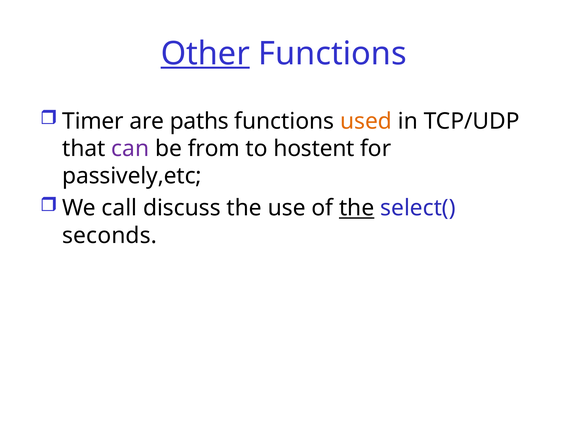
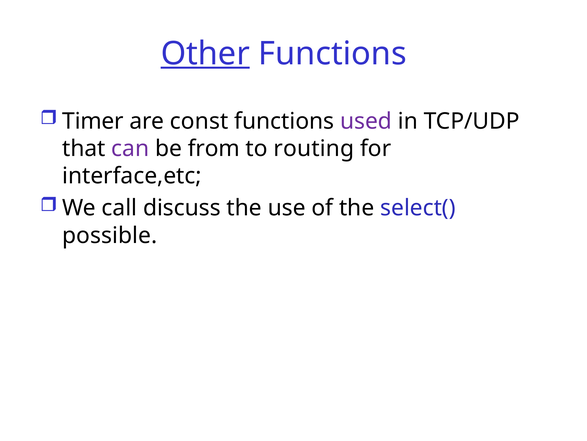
paths: paths -> const (199, 121)
used colour: orange -> purple (366, 121)
hostent: hostent -> routing (314, 148)
passively,etc: passively,etc -> interface,etc (132, 176)
the underline: present -> none (357, 208)
seconds: seconds -> possible (110, 235)
